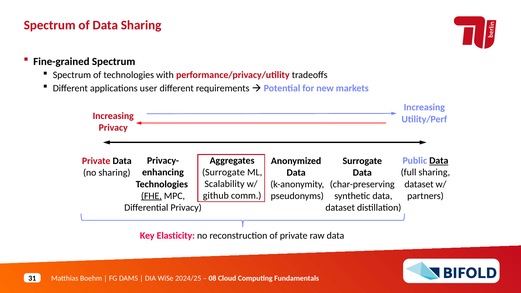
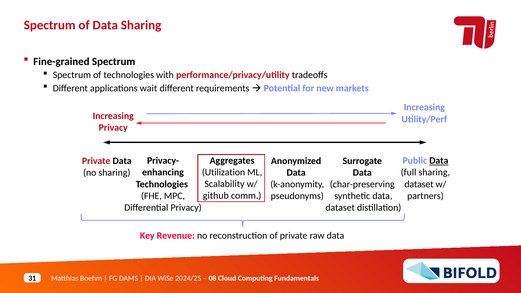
user: user -> wait (149, 88)
Surrogate: Surrogate -> Utilization (224, 172)
FHE underline: present -> none (151, 196)
Elasticity: Elasticity -> Revenue (176, 236)
